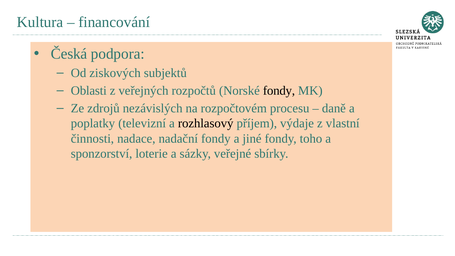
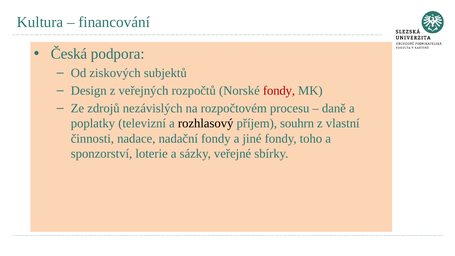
Oblasti: Oblasti -> Design (89, 91)
fondy colour: black -> red (279, 91)
výdaje: výdaje -> souhrn (297, 123)
